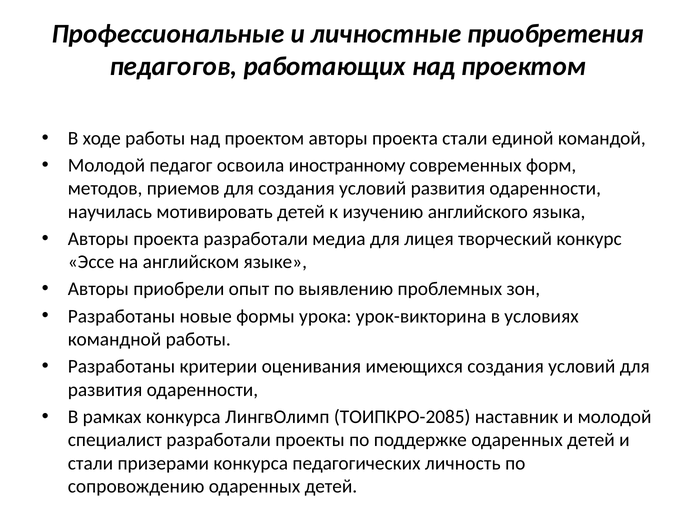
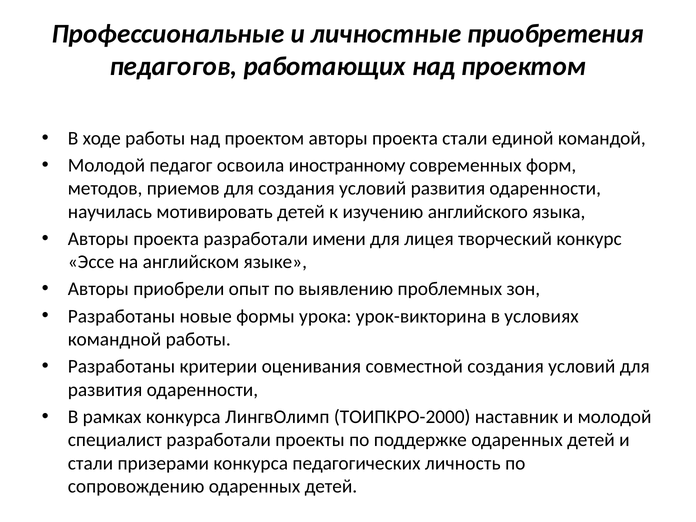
медиа: медиа -> имени (339, 239)
имеющихся: имеющихся -> совместной (414, 366)
ТОИПКРО-2085: ТОИПКРО-2085 -> ТОИПКРО-2000 (402, 417)
